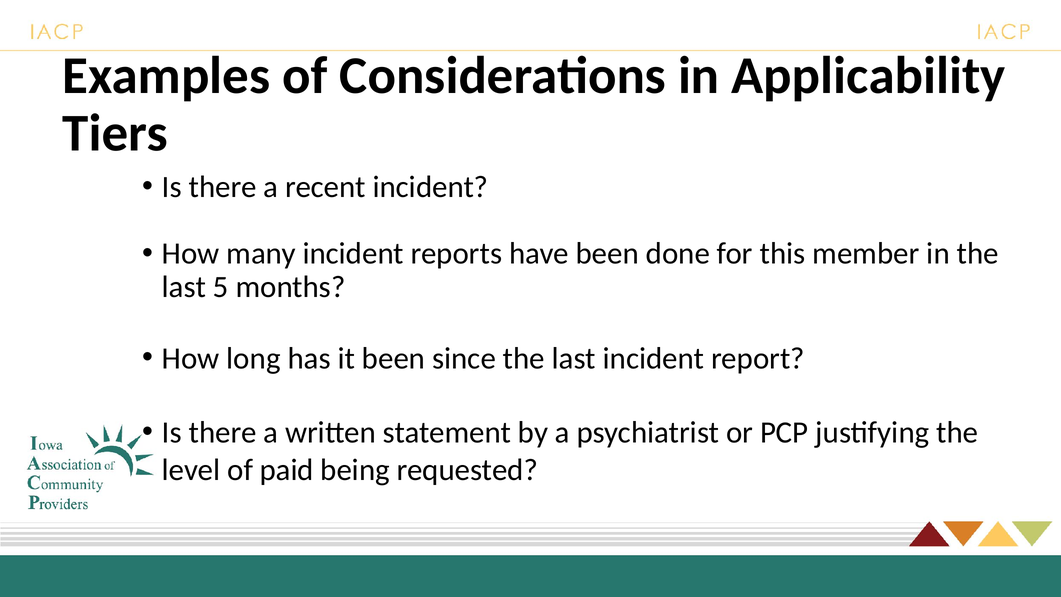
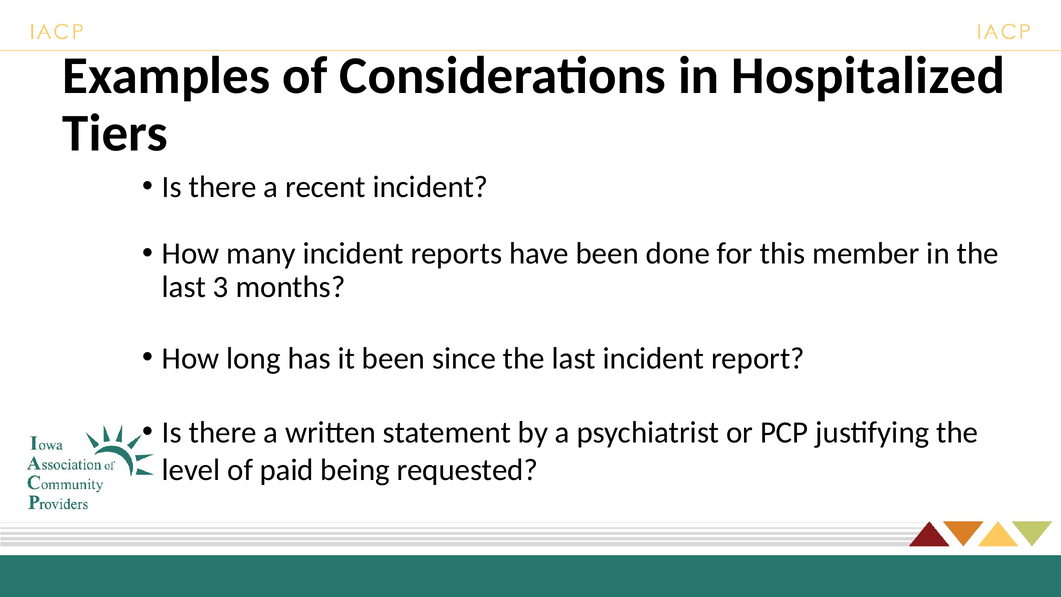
Applicability: Applicability -> Hospitalized (868, 76)
5: 5 -> 3 (221, 287)
